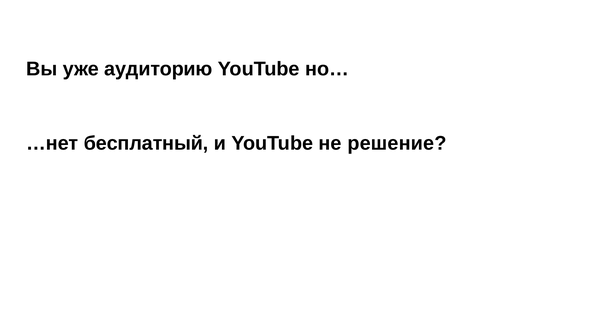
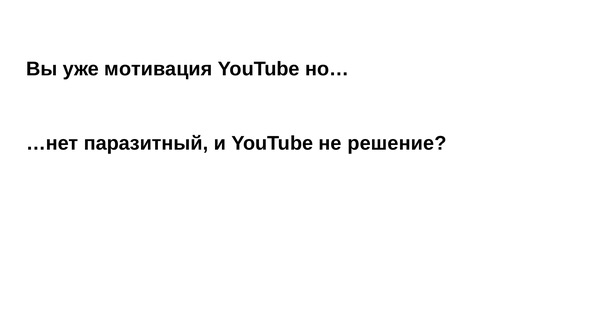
аудиторию: аудиторию -> мотивация (158, 69)
бесплатный: бесплатный -> паразитный (146, 143)
